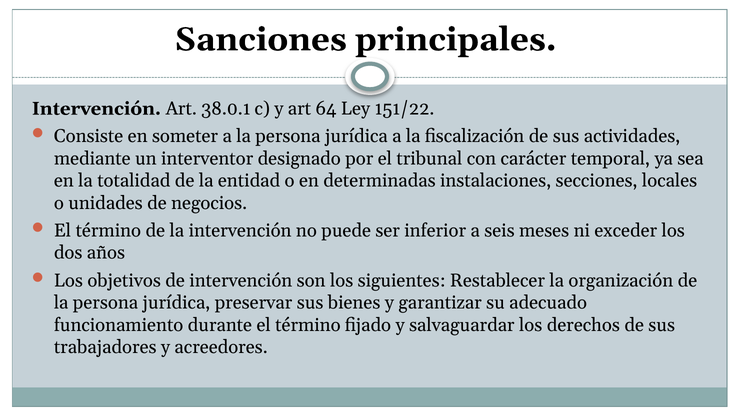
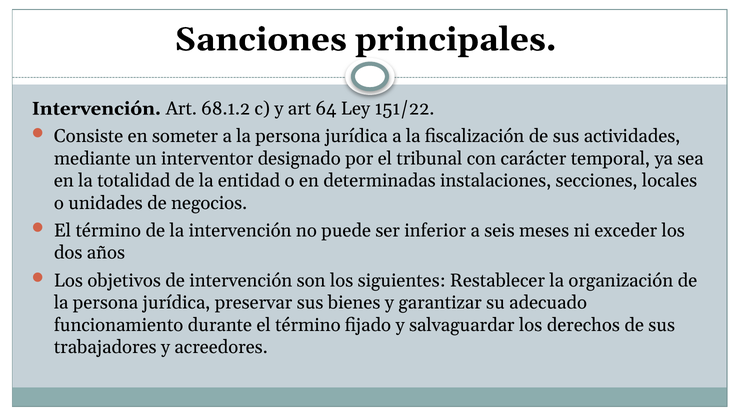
38.0.1: 38.0.1 -> 68.1.2 (226, 109)
